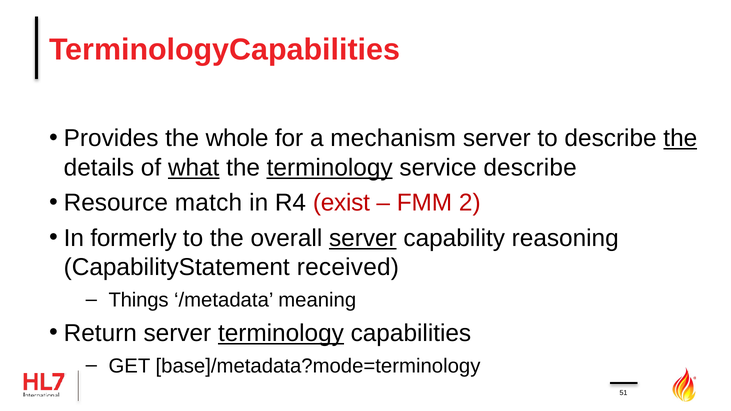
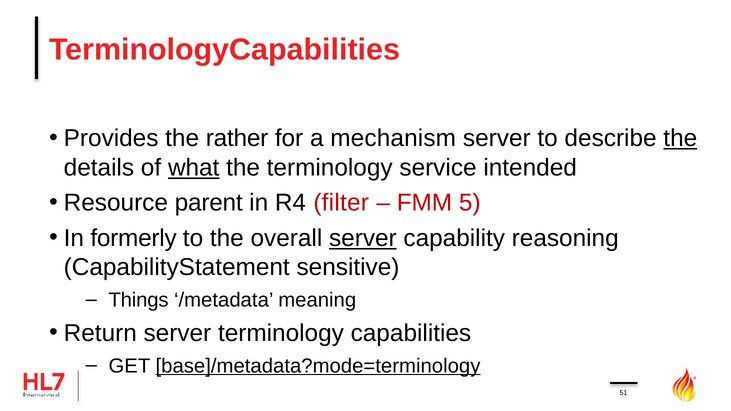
whole: whole -> rather (237, 138)
terminology underline: present -> none (330, 168)
service describe: describe -> intended (530, 168)
match: match -> parent (209, 203)
exist: exist -> filter (341, 203)
2: 2 -> 5 (470, 203)
received: received -> sensitive (348, 268)
terminology underline: present -> none (281, 333)
base]/metadata?mode=terminology underline: none -> present (318, 366)
